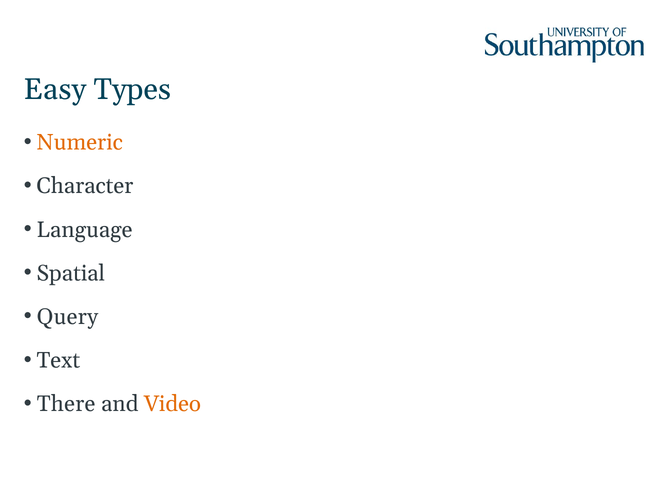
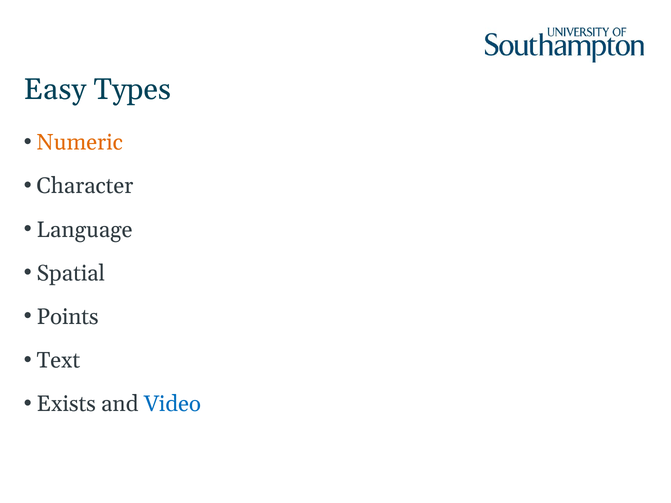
Query: Query -> Points (68, 317)
There: There -> Exists (66, 404)
Video colour: orange -> blue (172, 404)
